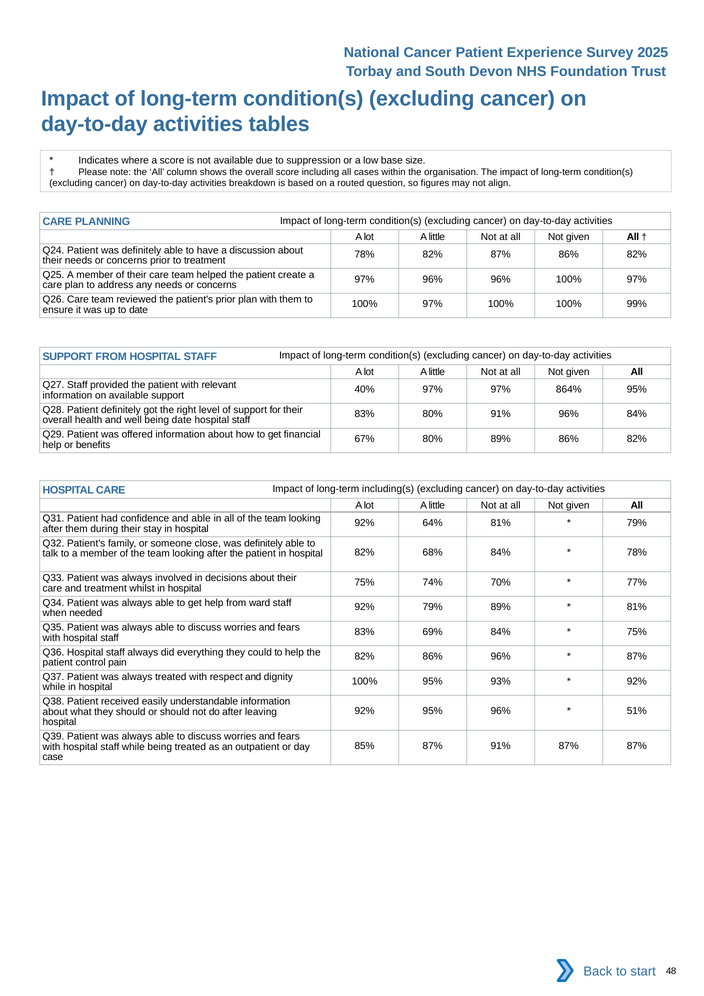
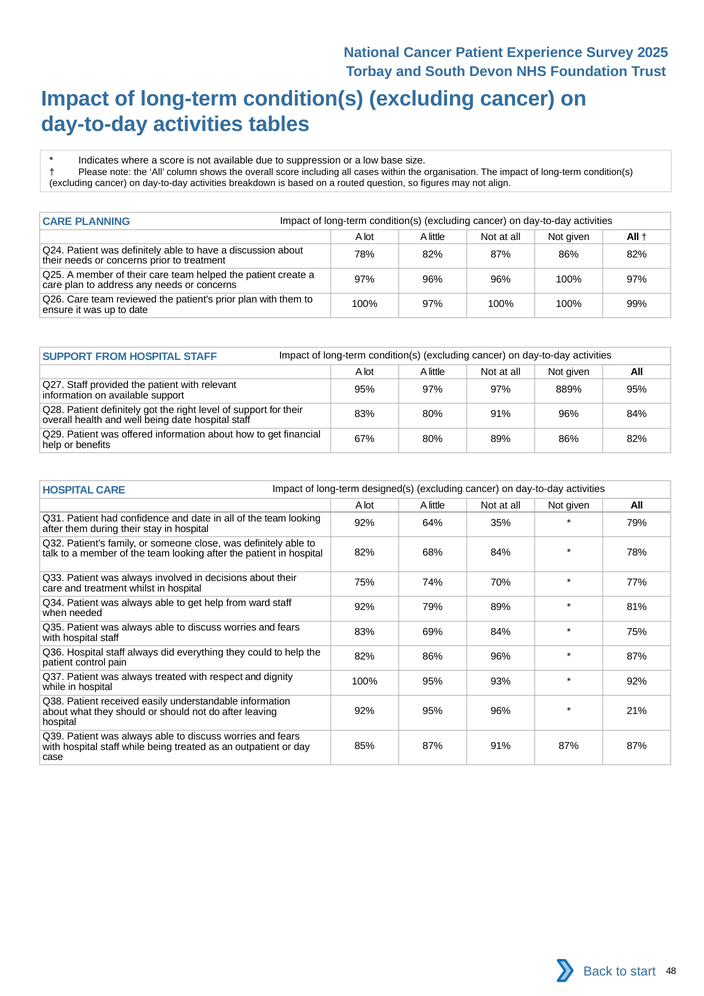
40%: 40% -> 95% (365, 390)
864%: 864% -> 889% (569, 390)
including(s: including(s -> designed(s (388, 489)
and able: able -> date (201, 519)
64% 81%: 81% -> 35% (501, 523)
51%: 51% -> 21% (637, 711)
